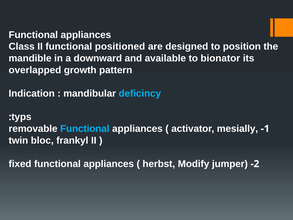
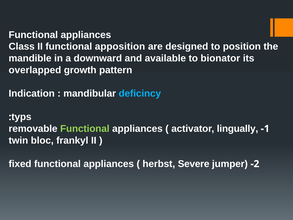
positioned: positioned -> apposition (120, 47)
Functional colour: light blue -> light green (85, 129)
mesially: mesially -> lingually (238, 129)
Modify: Modify -> Severe (194, 164)
